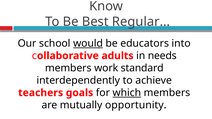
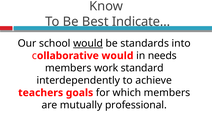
Regular…: Regular… -> Indicate… (141, 22)
educators: educators -> standards (145, 43)
adults: adults -> would (117, 56)
which underline: present -> none (127, 93)
opportunity: opportunity -> professional (136, 105)
